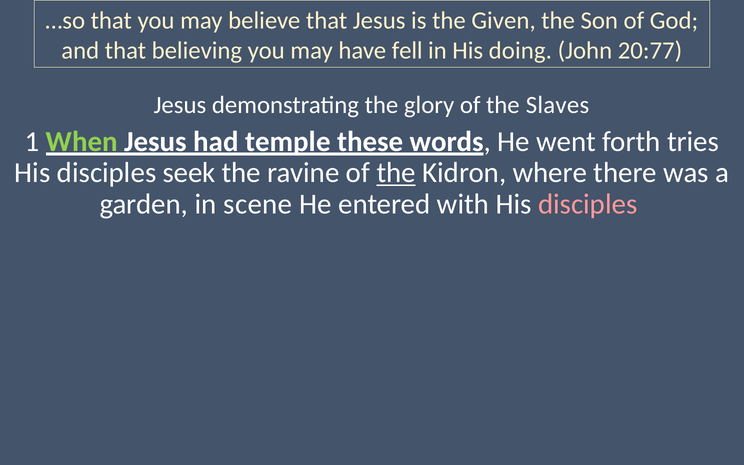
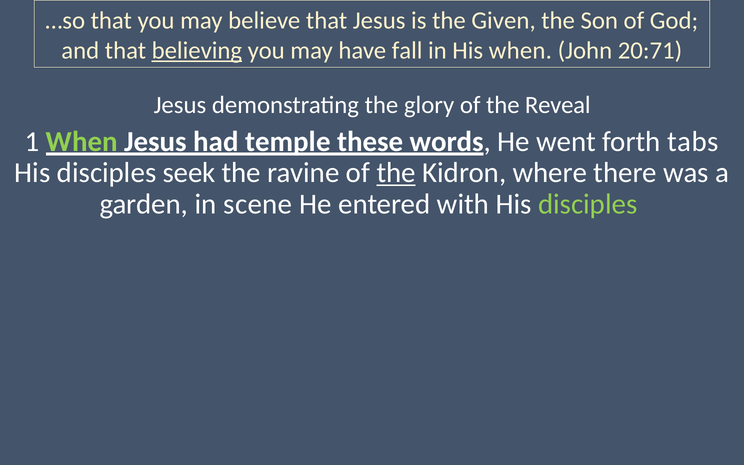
believing underline: none -> present (197, 50)
fell: fell -> fall (407, 50)
His doing: doing -> when (520, 50)
20:77: 20:77 -> 20:71 (650, 50)
Slaves: Slaves -> Reveal (558, 105)
tries: tries -> tabs (693, 142)
disciples colour: pink -> light green (588, 204)
